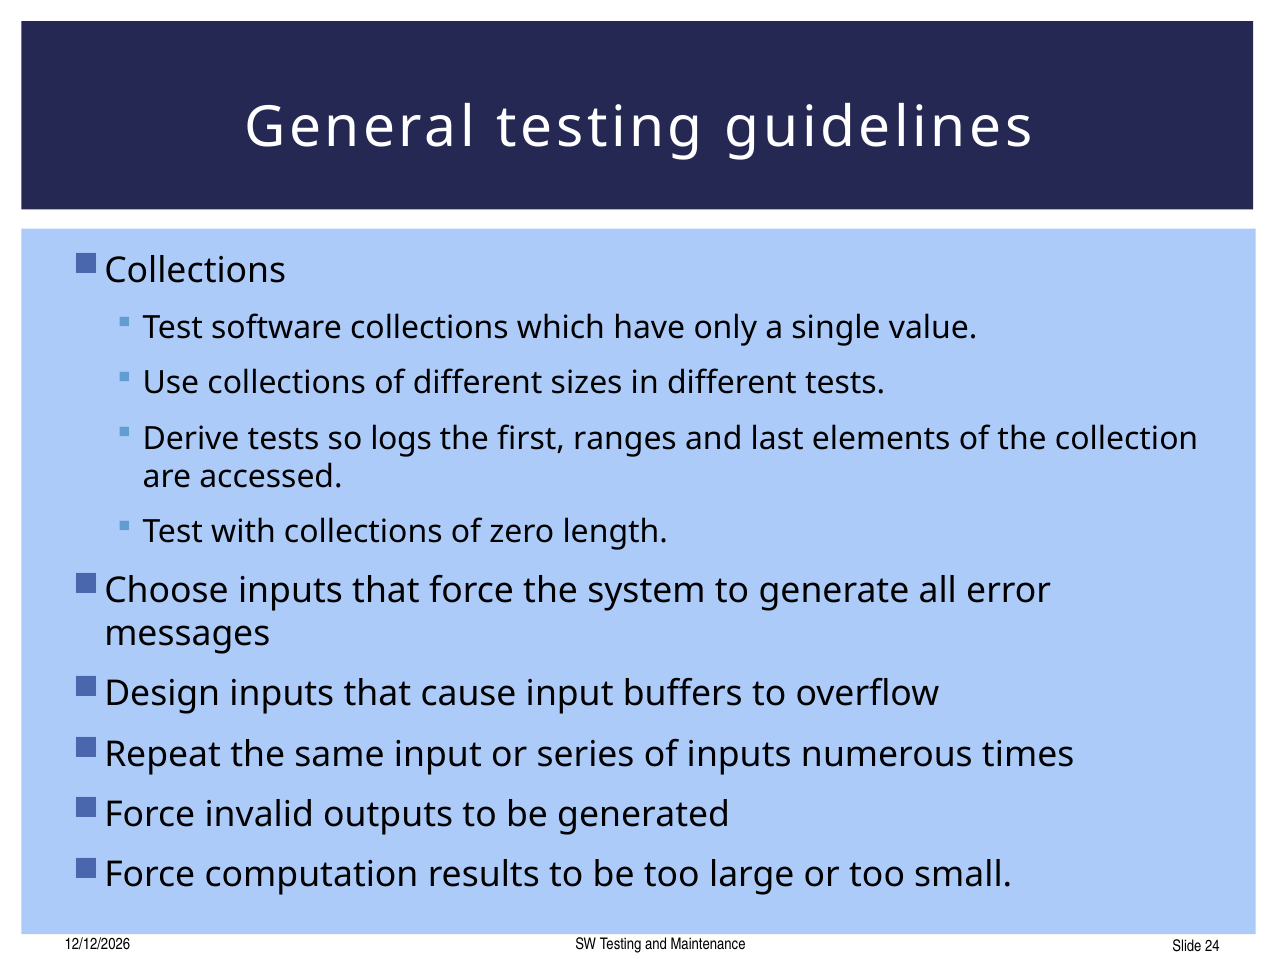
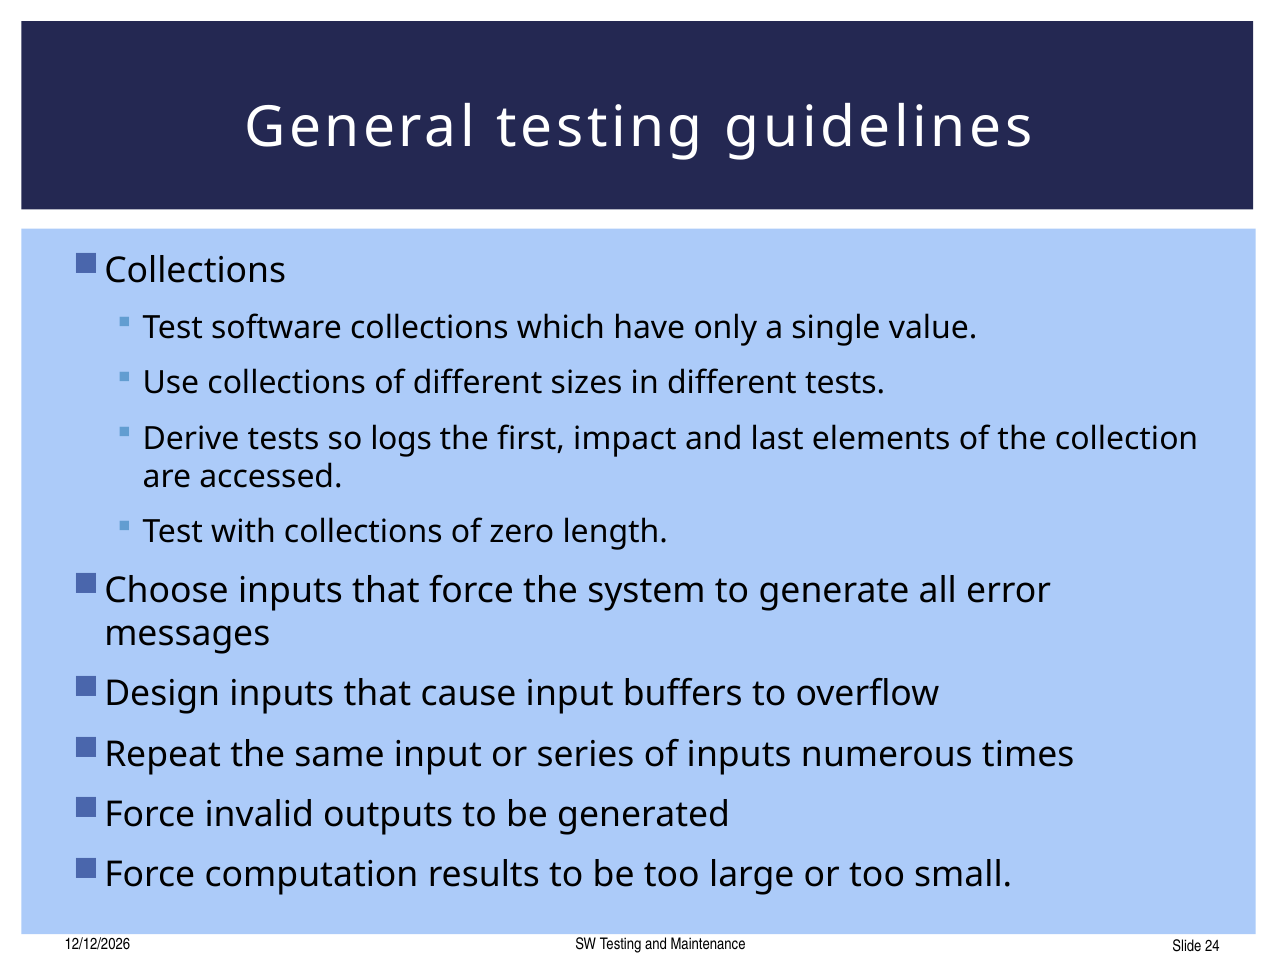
ranges: ranges -> impact (625, 438)
